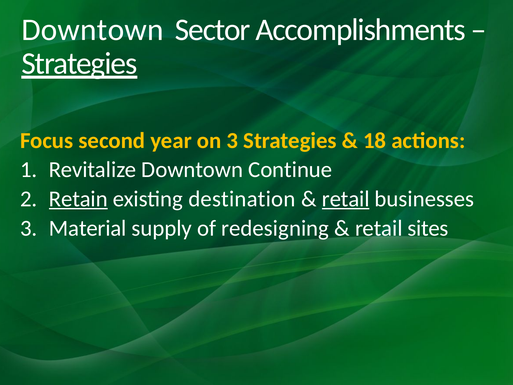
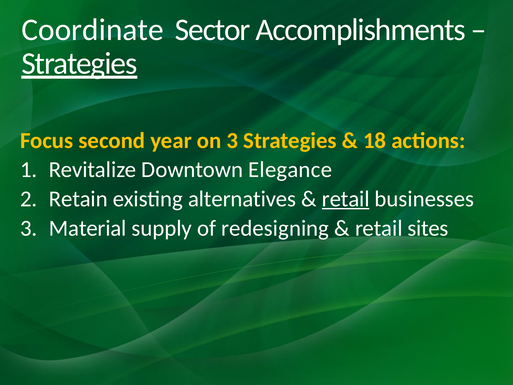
Downtown: Downtown -> Coordinate (93, 30)
Continue: Continue -> Elegance (290, 170)
Retain underline: present -> none (78, 199)
destination: destination -> alternatives (242, 199)
